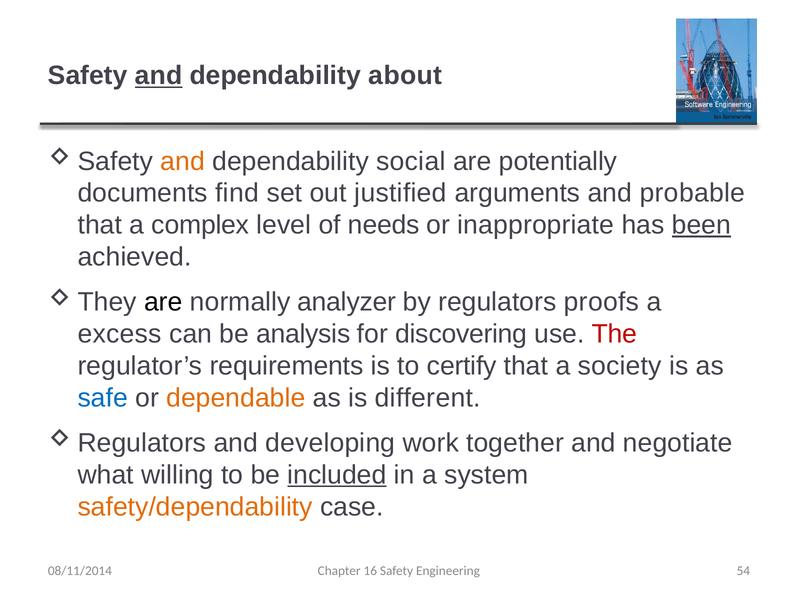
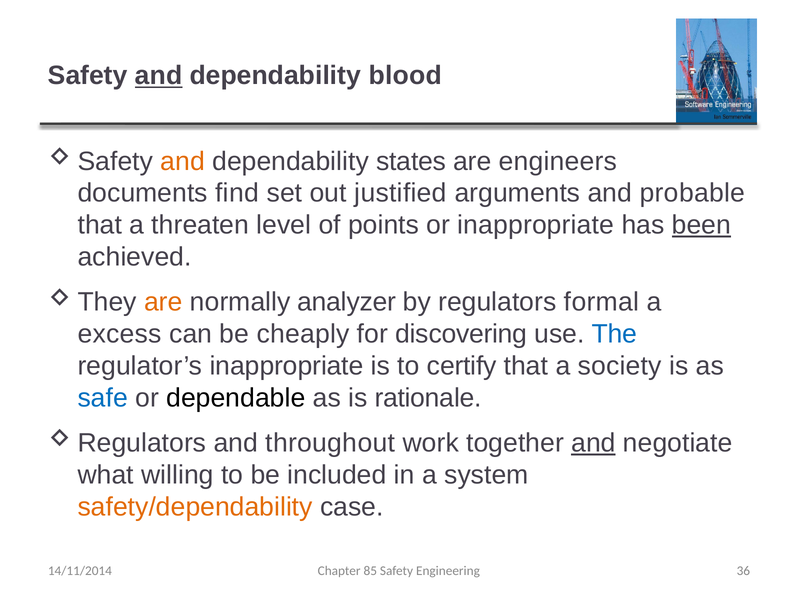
about: about -> blood (405, 76)
social: social -> states (411, 161)
potentially: potentially -> engineers (558, 161)
complex: complex -> threaten (200, 225)
needs: needs -> points (384, 225)
are colour: black -> orange (163, 302)
proofs: proofs -> formal (601, 302)
analysis: analysis -> cheaply (303, 334)
The colour: red -> blue (614, 334)
regulator’s requirements: requirements -> inappropriate (287, 366)
dependable colour: orange -> black (236, 398)
different: different -> rationale (428, 398)
developing: developing -> throughout (330, 443)
and underline: none -> present (593, 443)
included underline: present -> none (337, 475)
16: 16 -> 85 (370, 571)
54: 54 -> 36 (743, 571)
08/11/2014: 08/11/2014 -> 14/11/2014 (80, 572)
